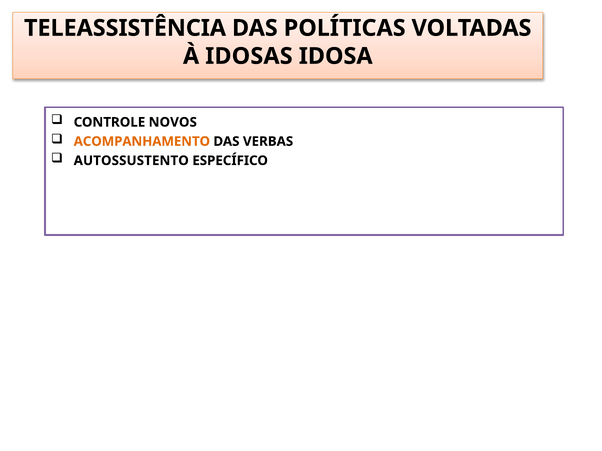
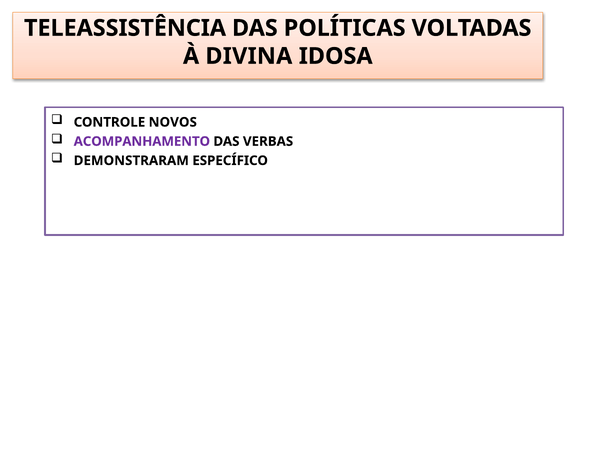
IDOSAS: IDOSAS -> DIVINA (249, 56)
ACOMPANHAMENTO colour: orange -> purple (142, 142)
AUTOSSUSTENTO: AUTOSSUSTENTO -> DEMONSTRARAM (131, 161)
